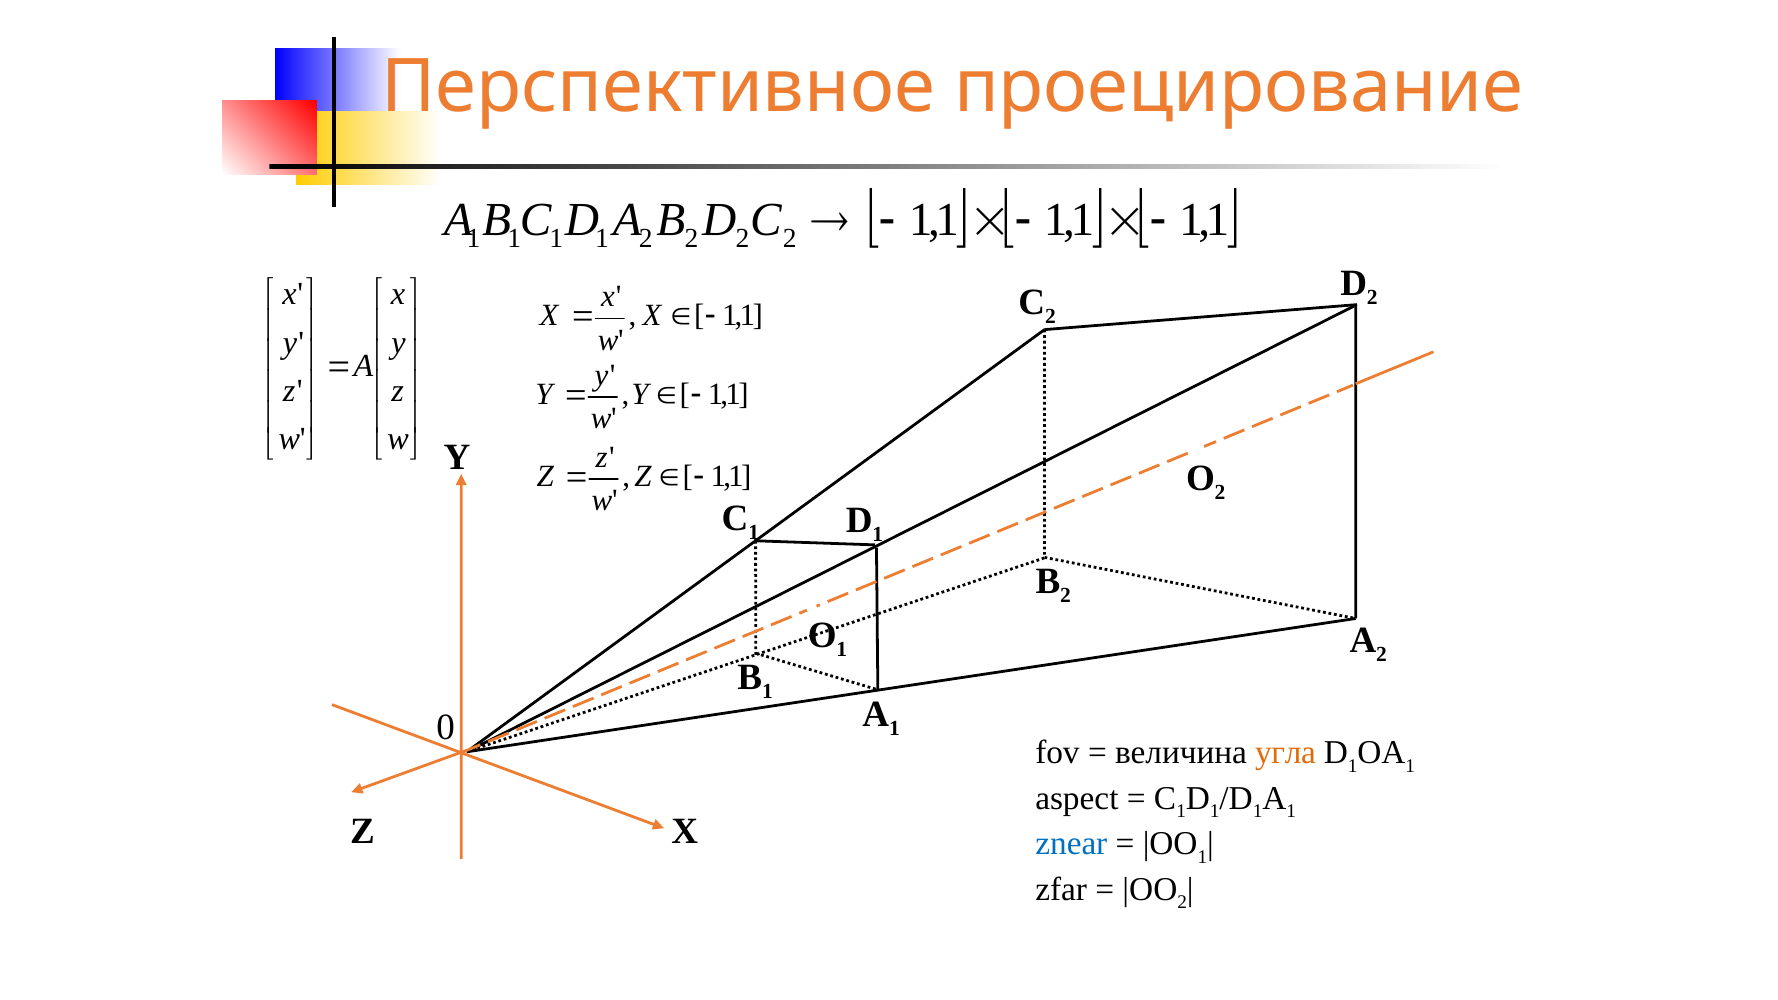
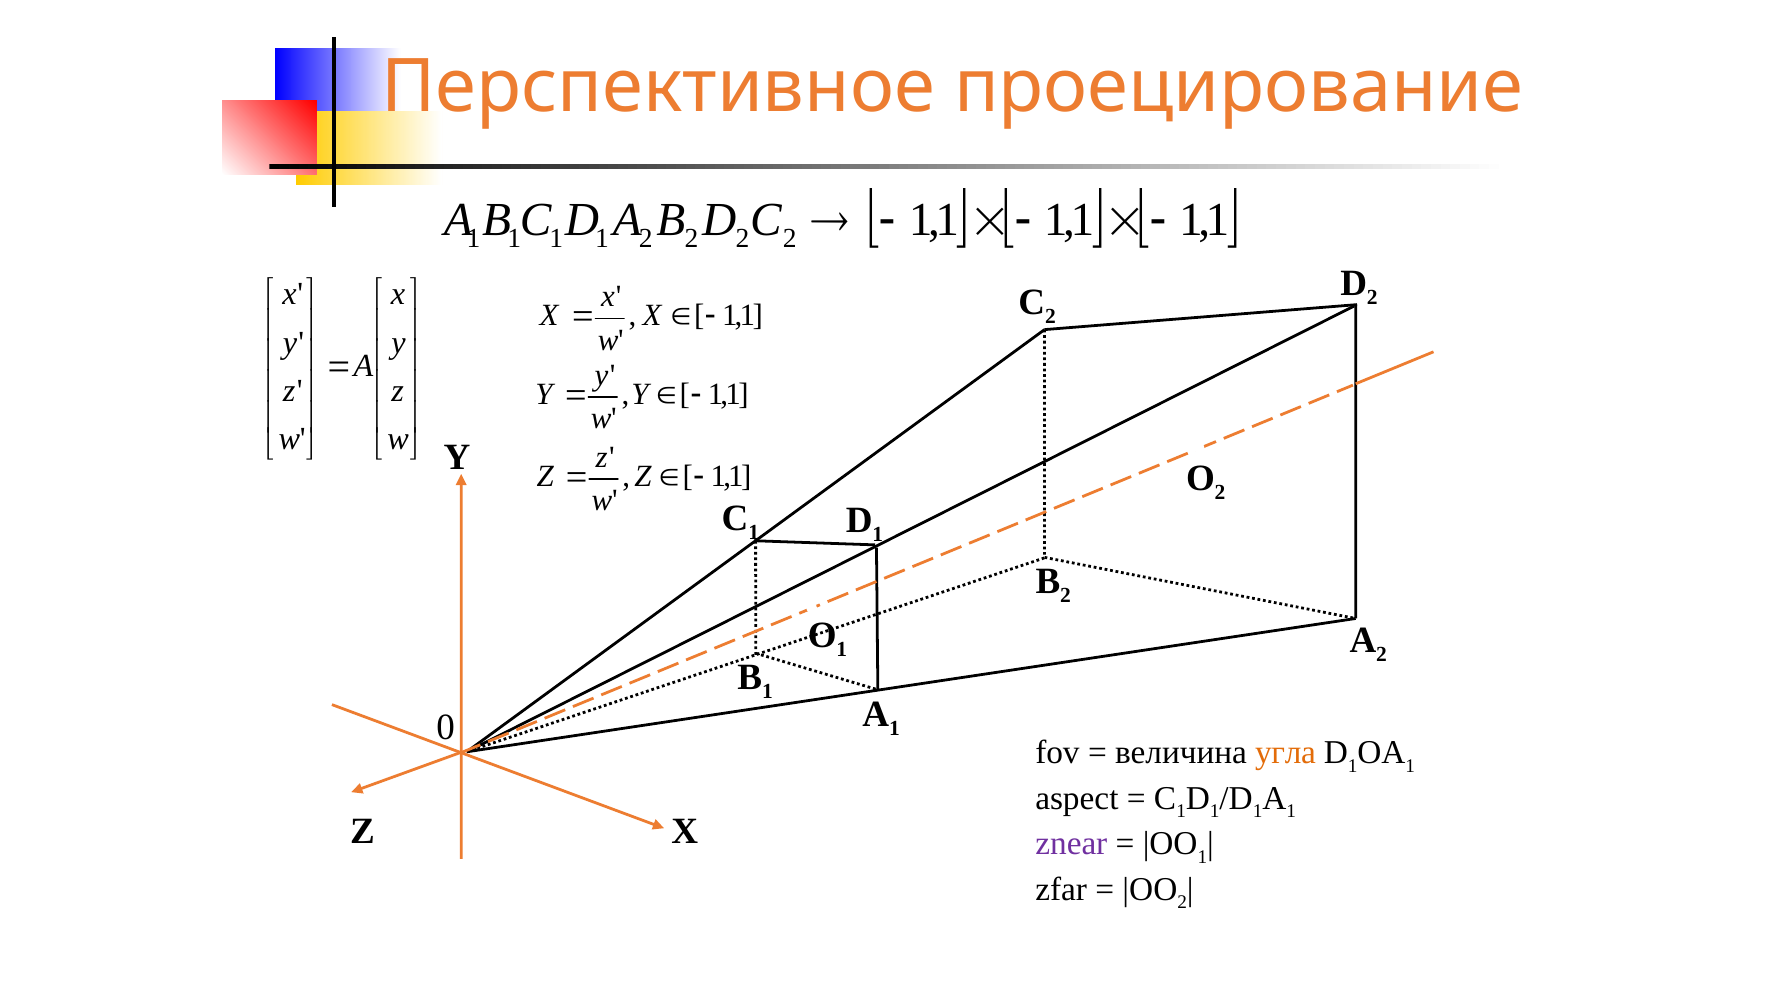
znear colour: blue -> purple (1071, 844)
